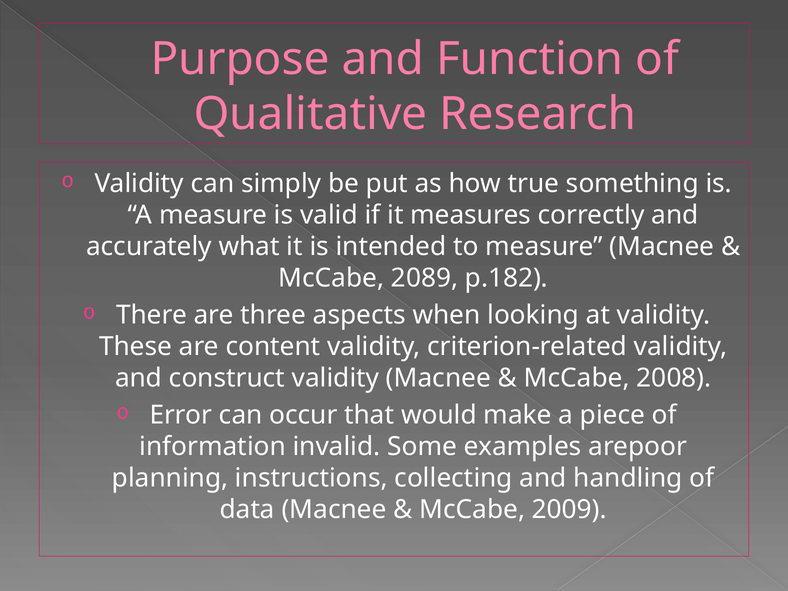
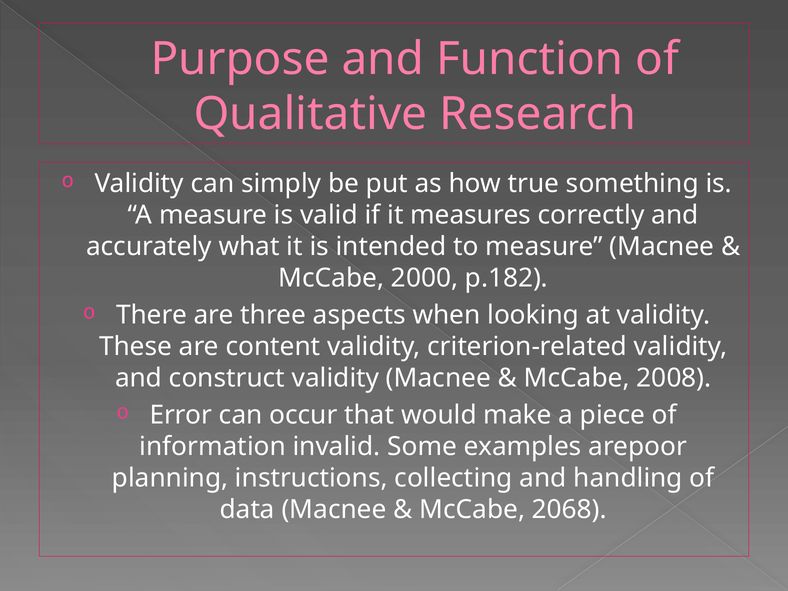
2089: 2089 -> 2000 (425, 278)
2009: 2009 -> 2068 (569, 509)
